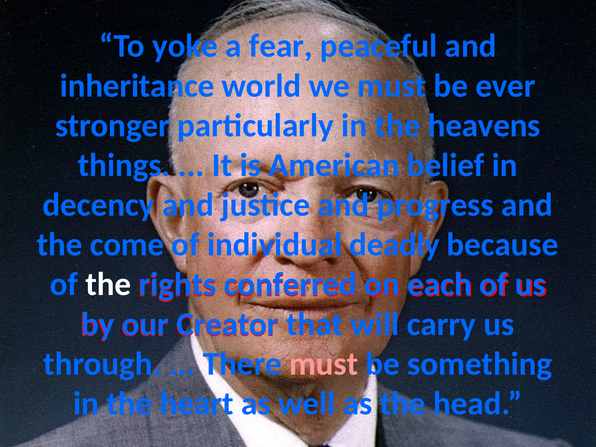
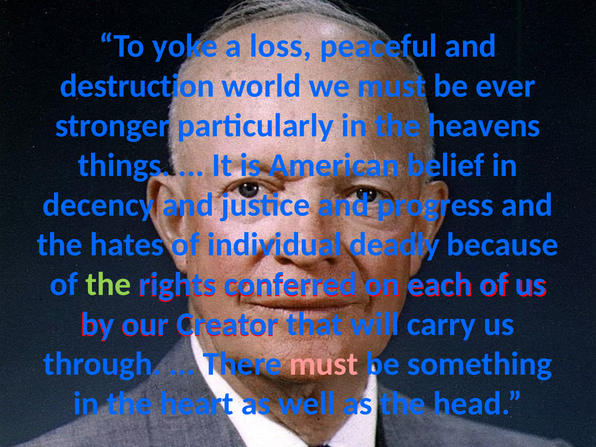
fear: fear -> loss (281, 46)
inheritance: inheritance -> destruction (137, 86)
come: come -> hates (127, 245)
the colour: white -> light green (108, 284)
